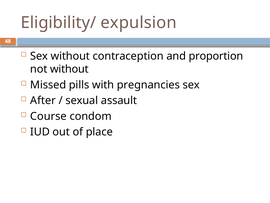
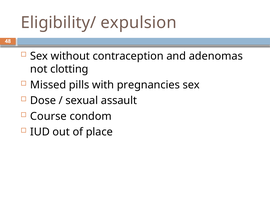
proportion: proportion -> adenomas (216, 56)
not without: without -> clotting (69, 69)
After: After -> Dose (43, 100)
